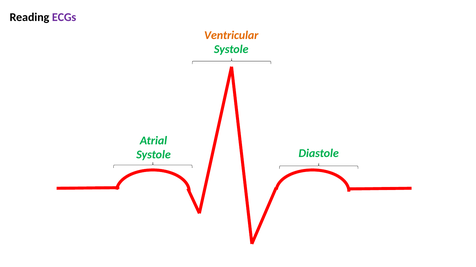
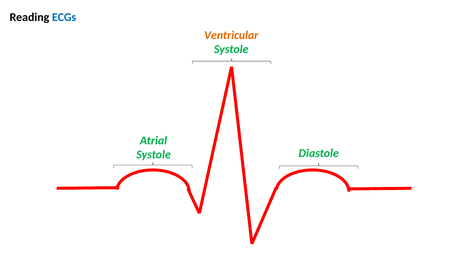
ECGs colour: purple -> blue (64, 17)
